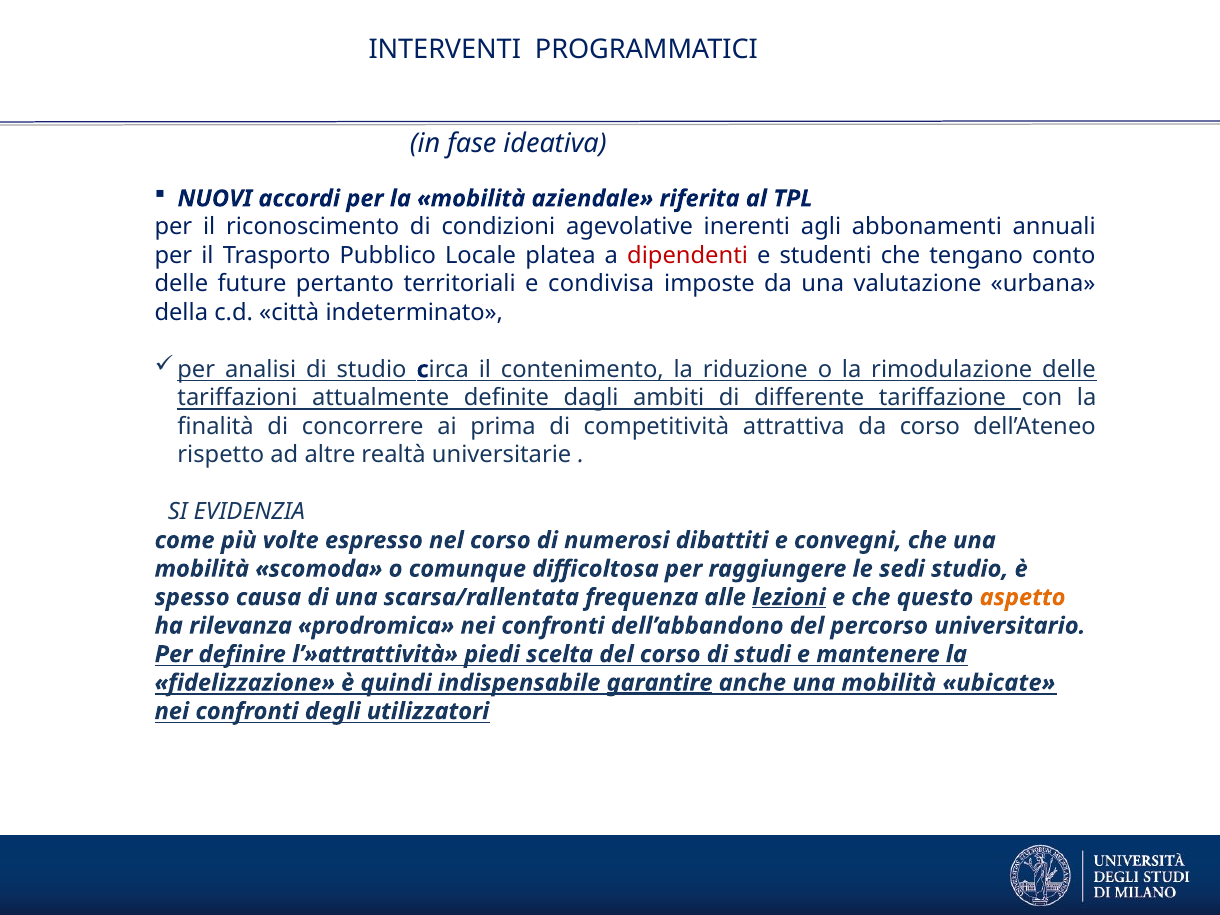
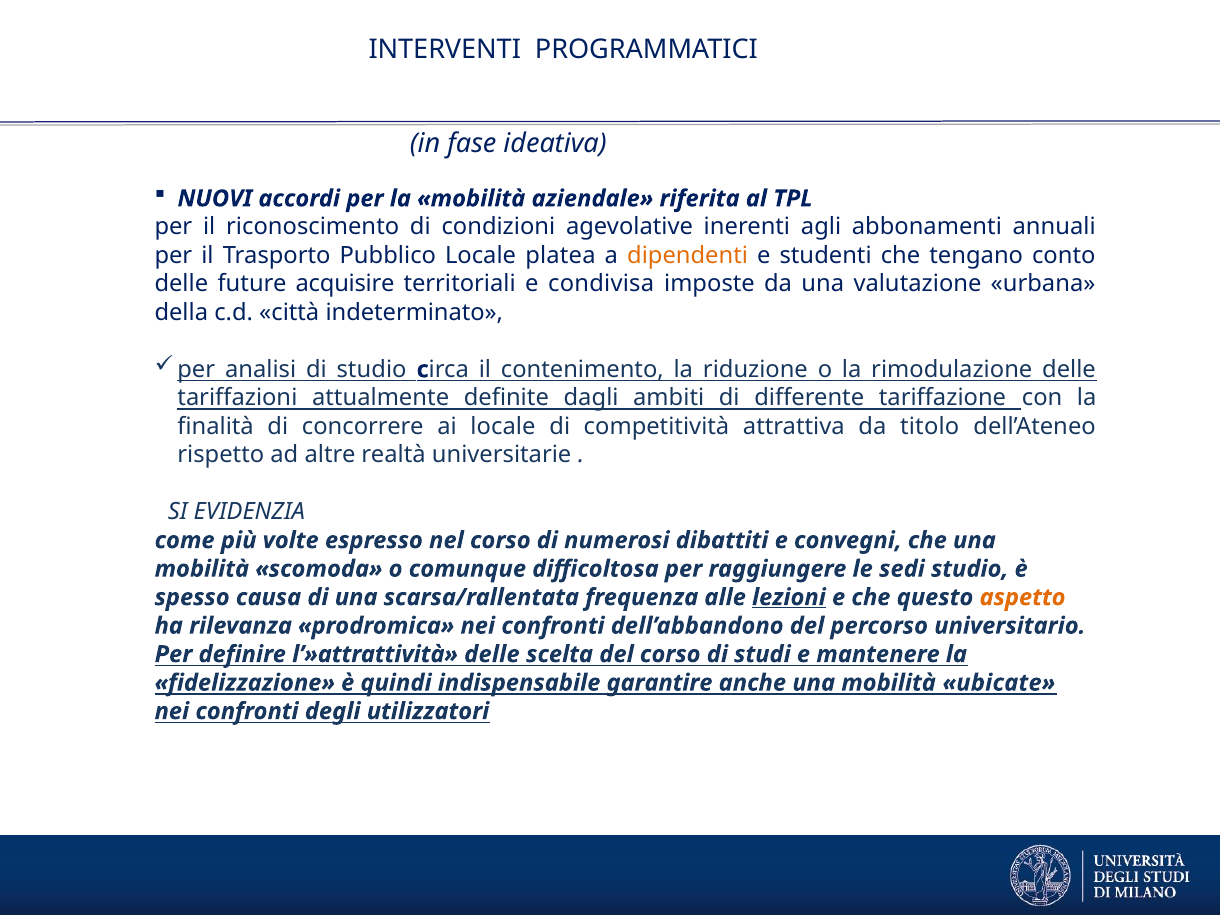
dipendenti colour: red -> orange (688, 256)
pertanto: pertanto -> acquisire (345, 284)
ai prima: prima -> locale (503, 426)
da corso: corso -> titolo (930, 426)
l’»attrattività piedi: piedi -> delle (492, 654)
garantire underline: present -> none (660, 683)
